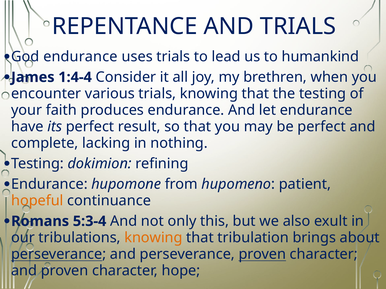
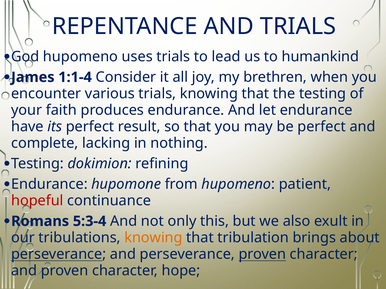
God endurance: endurance -> hupomeno (80, 57)
1:4-4: 1:4-4 -> 1:1-4 (75, 77)
hopeful colour: orange -> red (37, 201)
